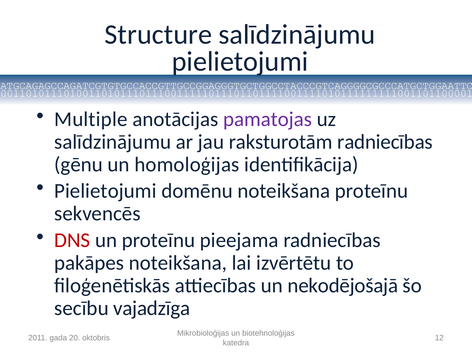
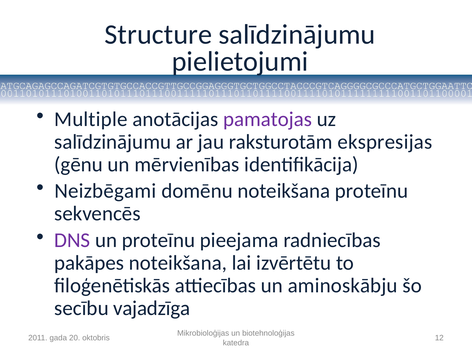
raksturotām radniecības: radniecības -> ekspresijas (385, 142)
homoloģijas: homoloģijas -> mērvienības (187, 165)
Pielietojumi: Pielietojumi -> Neizbēgami (105, 191)
DNS colour: red -> purple (72, 240)
nekodējošajā: nekodējošajā -> aminoskābju (343, 285)
